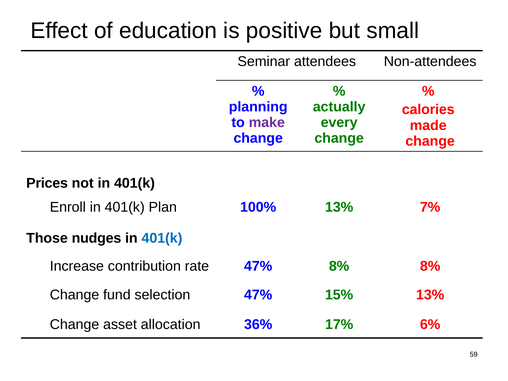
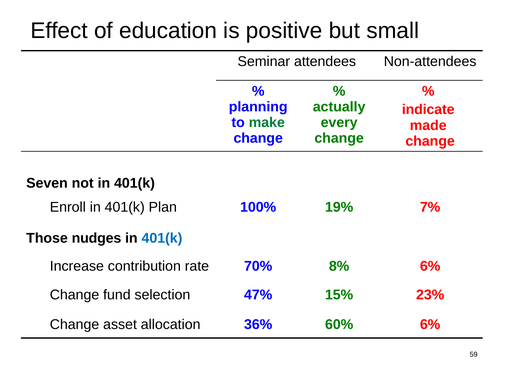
calories: calories -> indicate (428, 110)
make colour: purple -> green (267, 123)
Prices: Prices -> Seven (47, 183)
100% 13%: 13% -> 19% (339, 207)
rate 47%: 47% -> 70% (258, 266)
8% 8%: 8% -> 6% (430, 266)
15% 13%: 13% -> 23% (430, 295)
17%: 17% -> 60% (339, 325)
